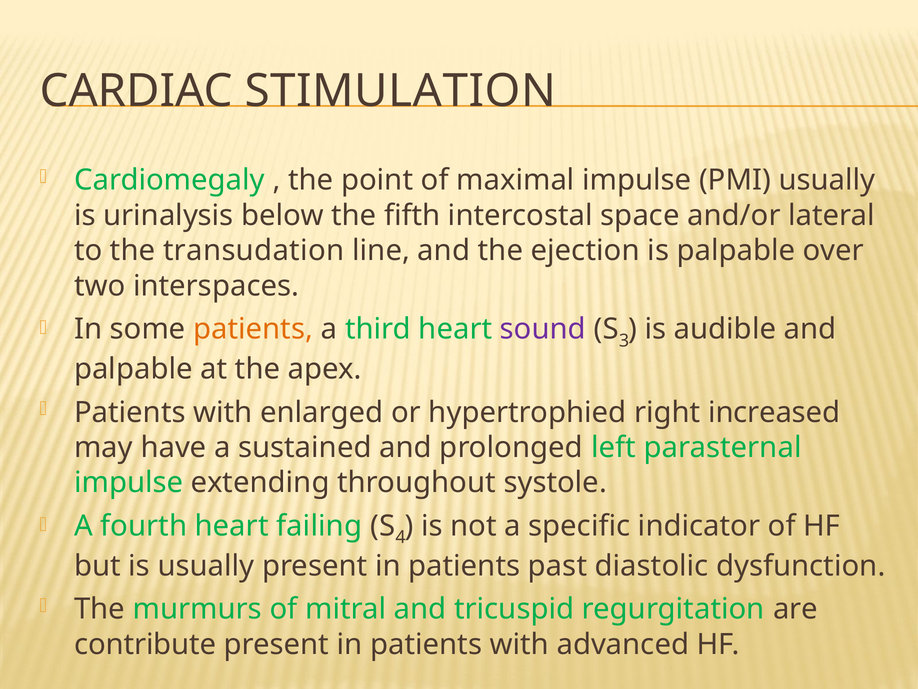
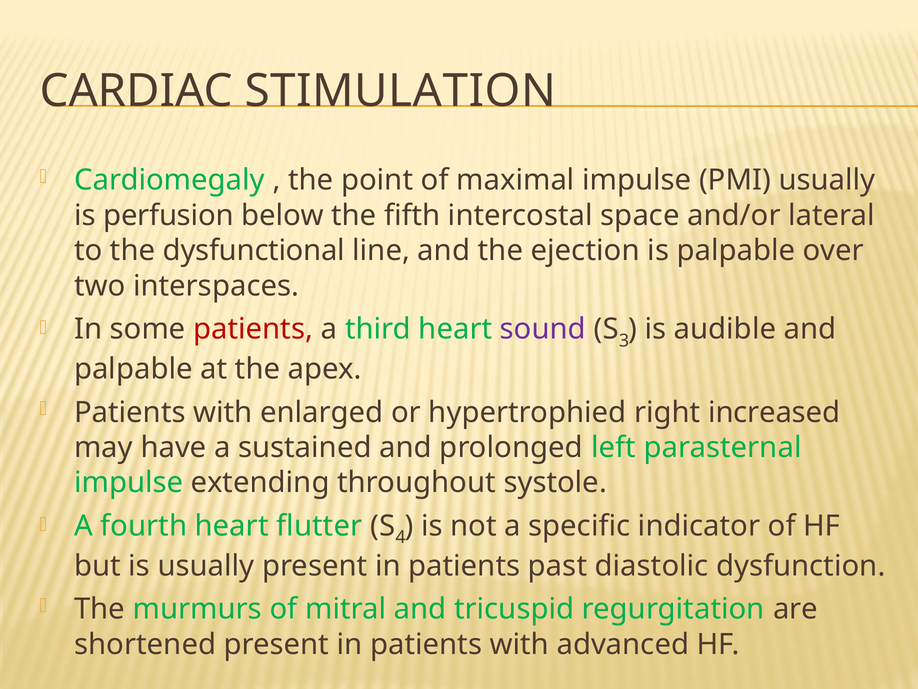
urinalysis: urinalysis -> perfusion (168, 215)
transudation: transudation -> dysfunctional (254, 251)
patients colour: orange -> red (253, 329)
failing: failing -> flutter (319, 526)
contribute: contribute -> shortened (145, 644)
